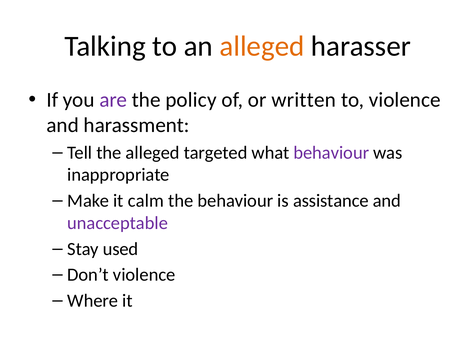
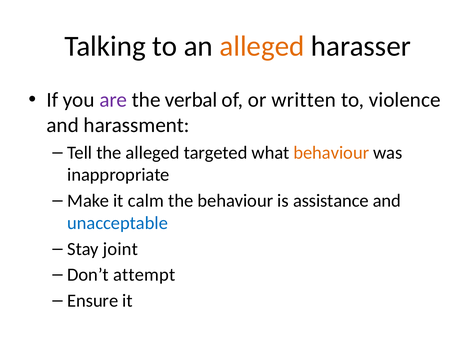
policy: policy -> verbal (191, 100)
behaviour colour: purple -> orange (331, 153)
unacceptable colour: purple -> blue (118, 223)
used: used -> joint (120, 249)
Don’t violence: violence -> attempt (144, 275)
Where: Where -> Ensure (93, 301)
